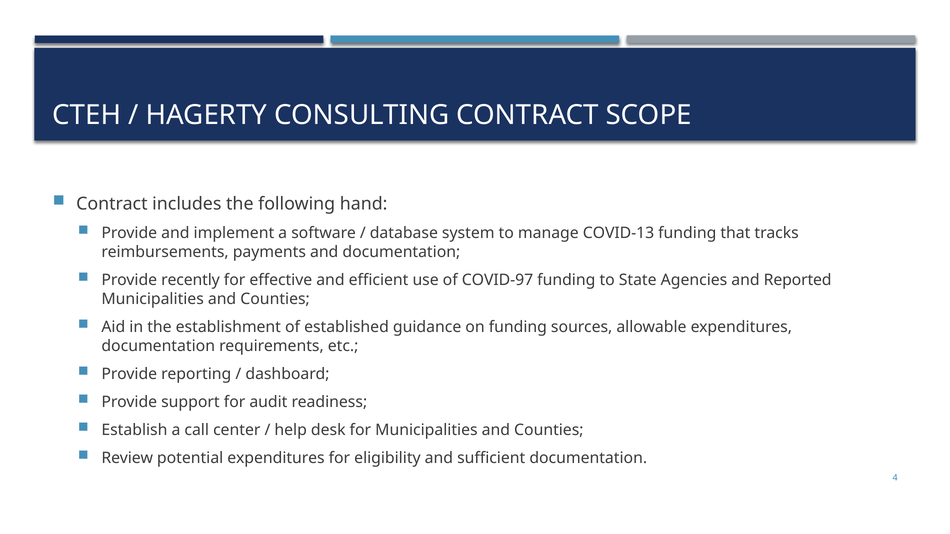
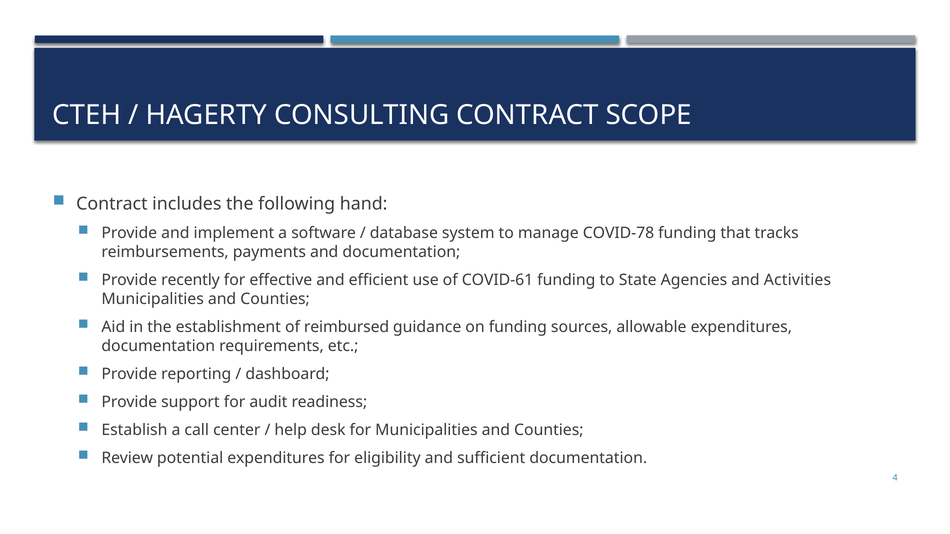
COVID-13: COVID-13 -> COVID-78 (619, 233)
COVID-97: COVID-97 -> COVID-61 (498, 280)
Reported: Reported -> Activities (797, 280)
established: established -> reimbursed (347, 327)
